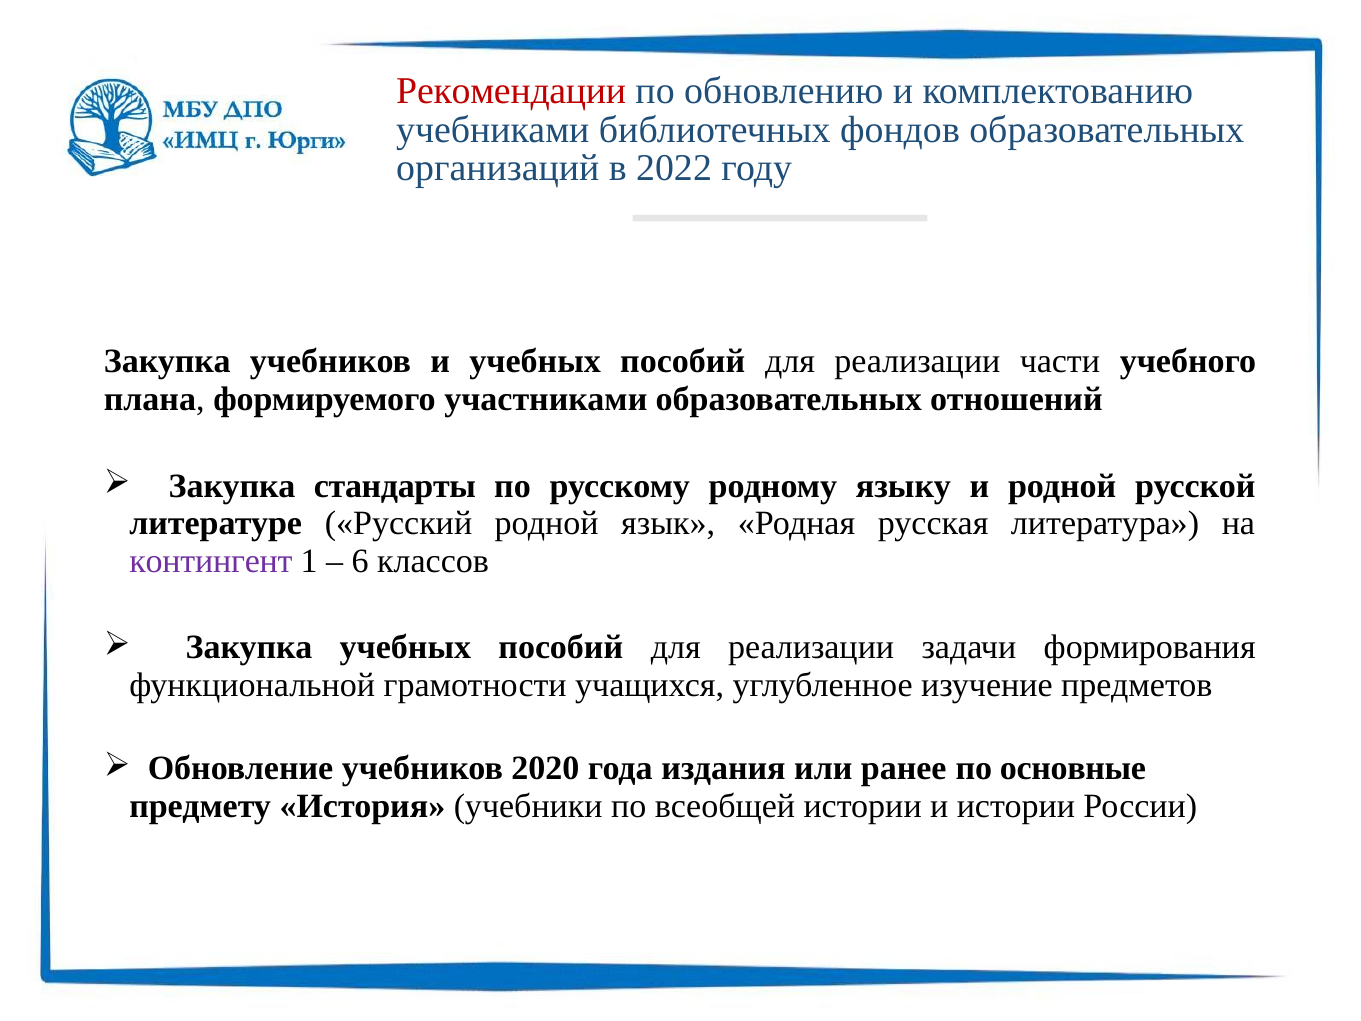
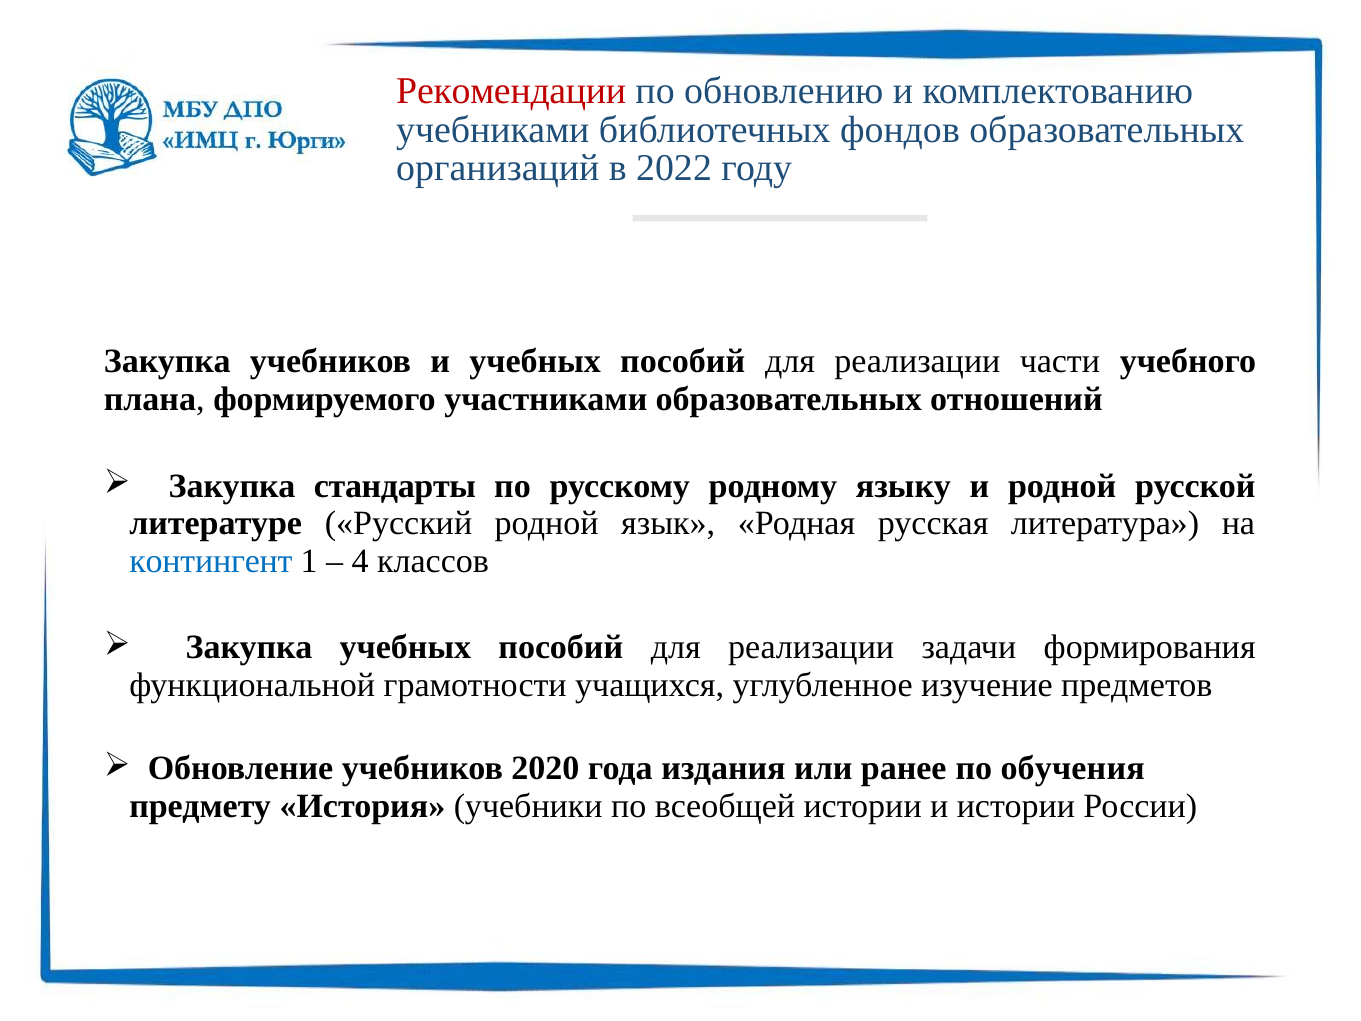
контингент colour: purple -> blue (211, 561)
6: 6 -> 4 (360, 561)
основные: основные -> обучения (1073, 769)
